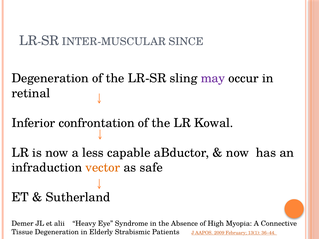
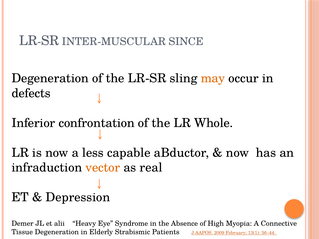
may colour: purple -> orange (213, 78)
retinal: retinal -> defects (31, 93)
Kowal: Kowal -> Whole (214, 123)
safe: safe -> real (151, 168)
Sutherland: Sutherland -> Depression (78, 198)
